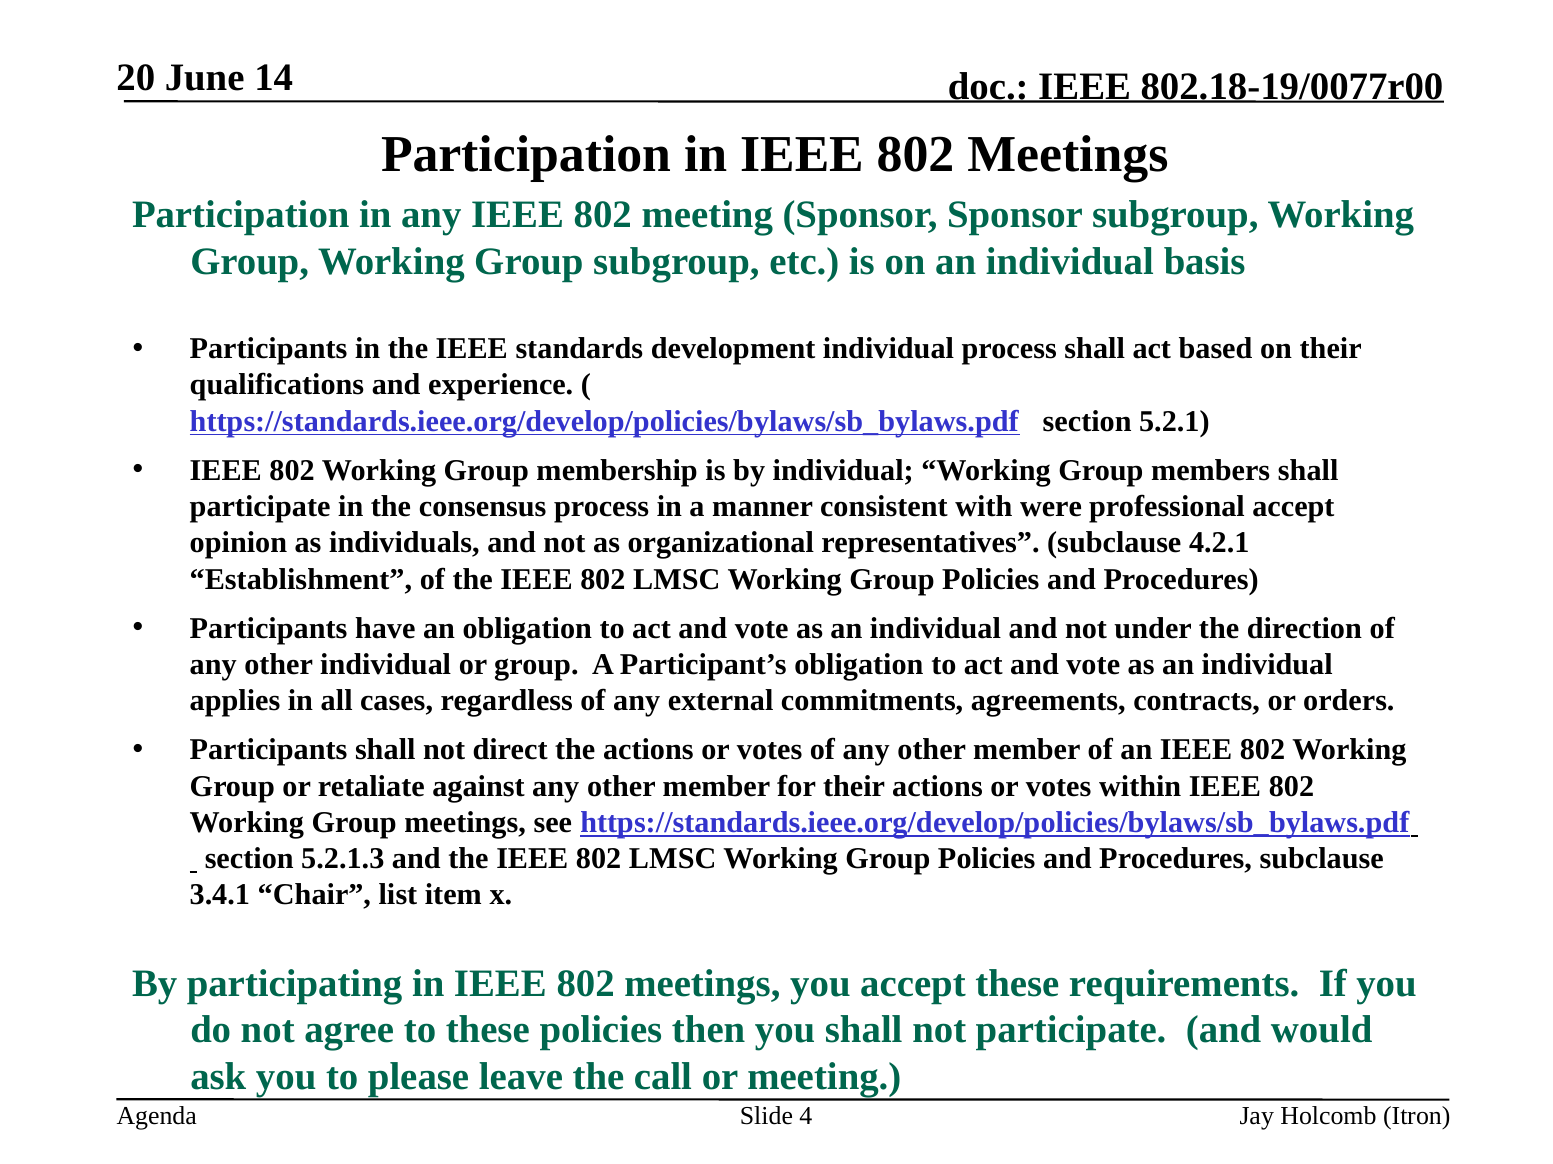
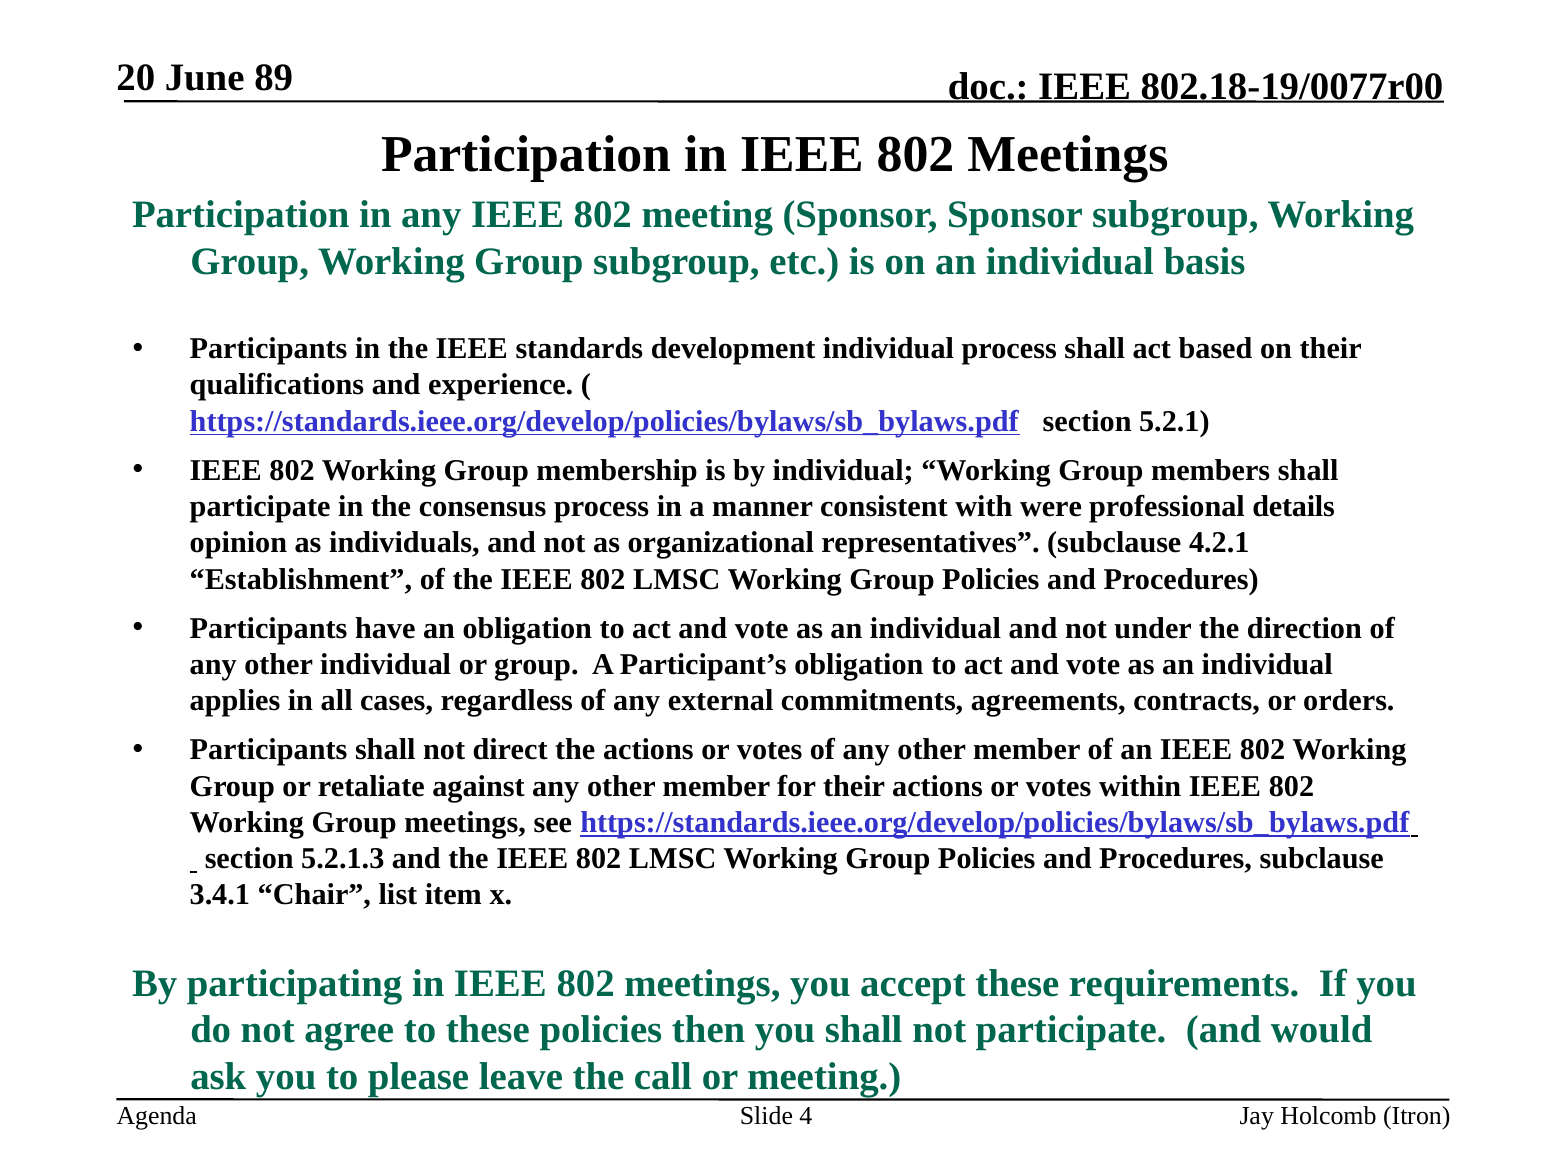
14: 14 -> 89 (274, 77)
professional accept: accept -> details (1294, 507)
